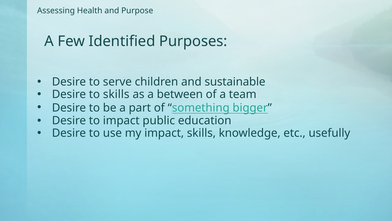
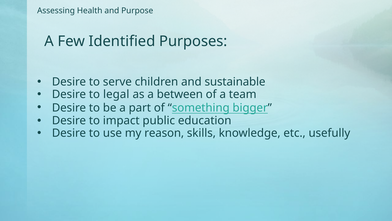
to skills: skills -> legal (116, 94)
my impact: impact -> reason (164, 133)
